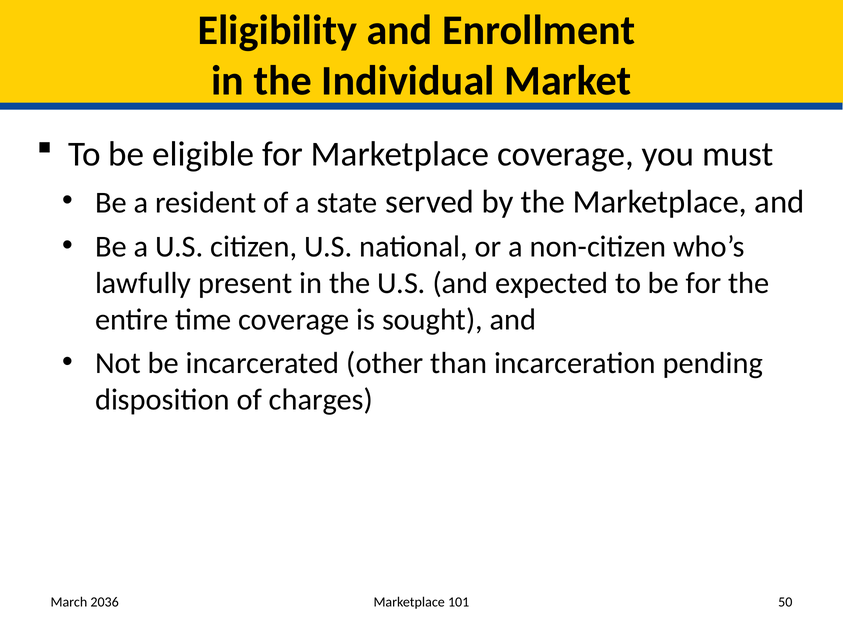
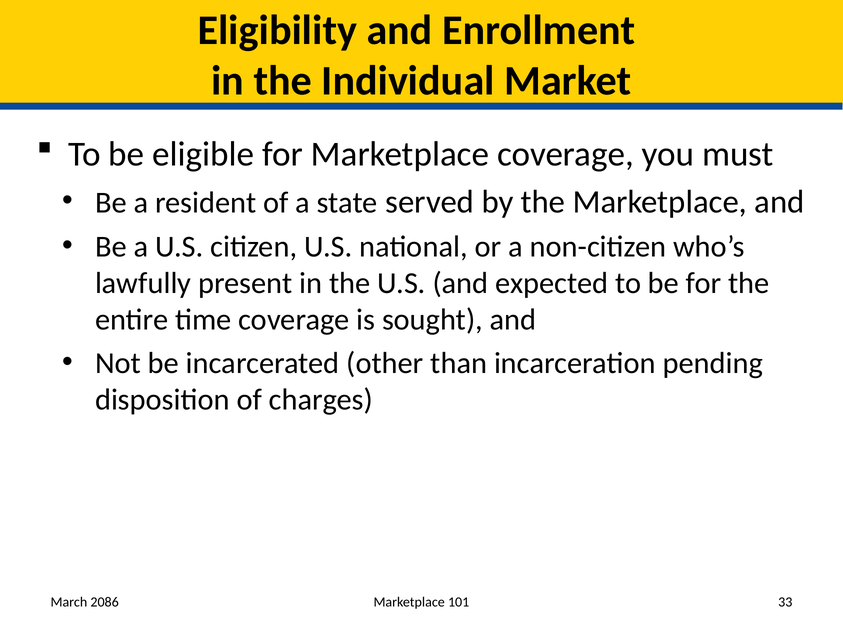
2036: 2036 -> 2086 (105, 602)
50: 50 -> 33 (785, 602)
